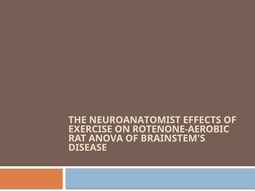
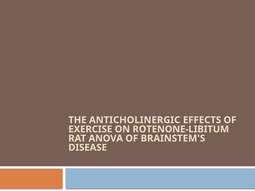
NEUROANATOMIST: NEUROANATOMIST -> ANTICHOLINERGIC (135, 120)
ROTENONE-AEROBIC: ROTENONE-AEROBIC -> ROTENONE-LIBITUM (181, 129)
